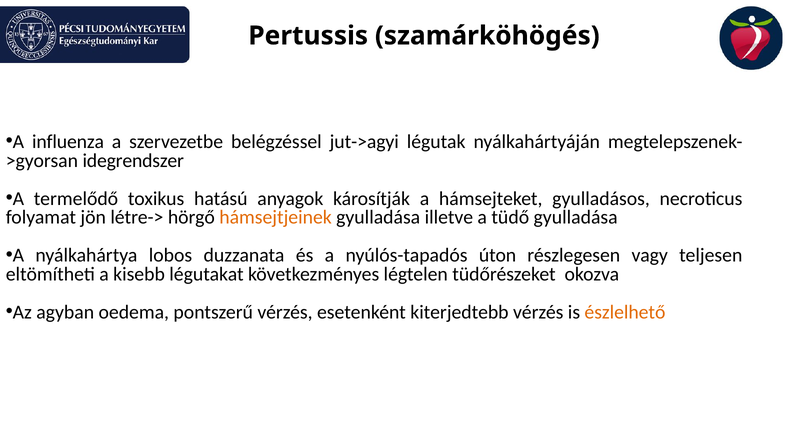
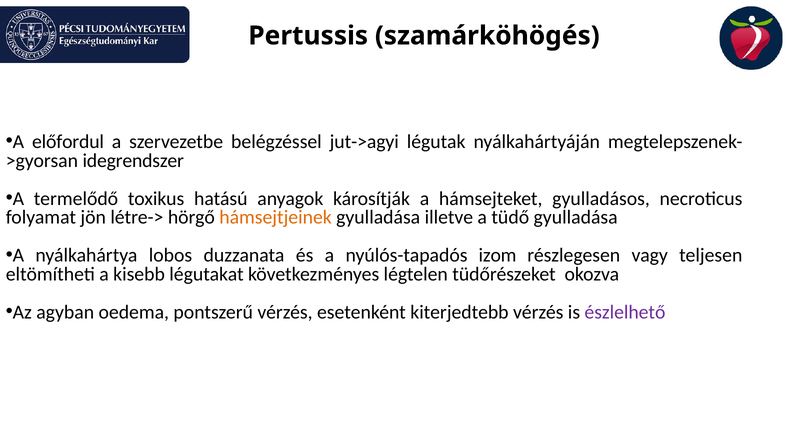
influenza: influenza -> előfordul (68, 142)
úton: úton -> izom (498, 255)
észlelhető colour: orange -> purple (625, 312)
